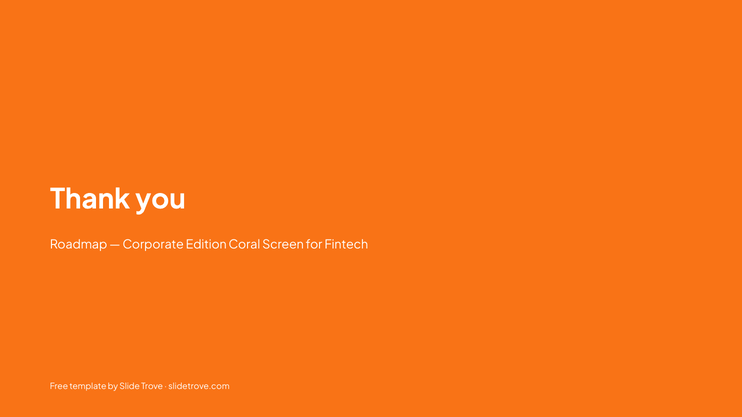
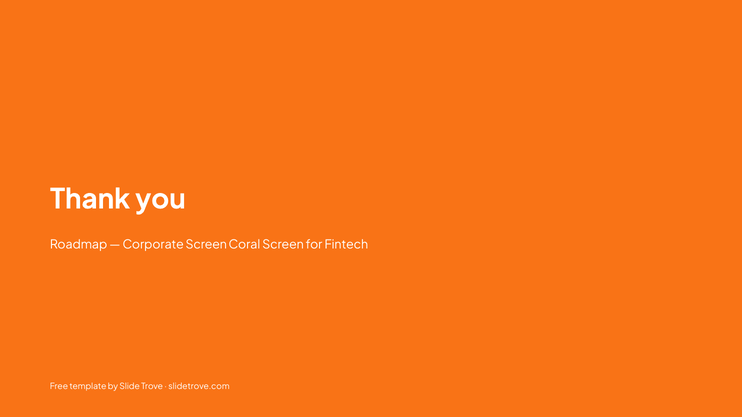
Corporate Edition: Edition -> Screen (206, 245)
